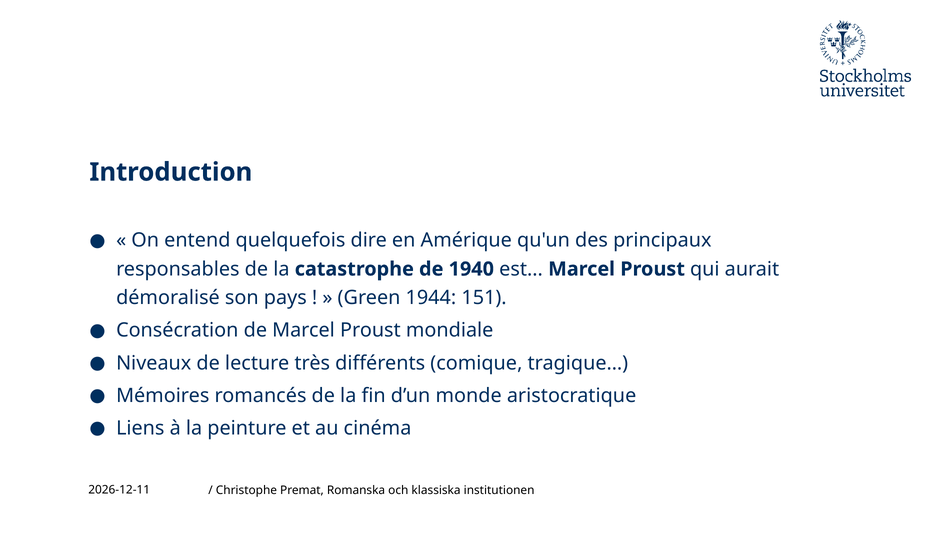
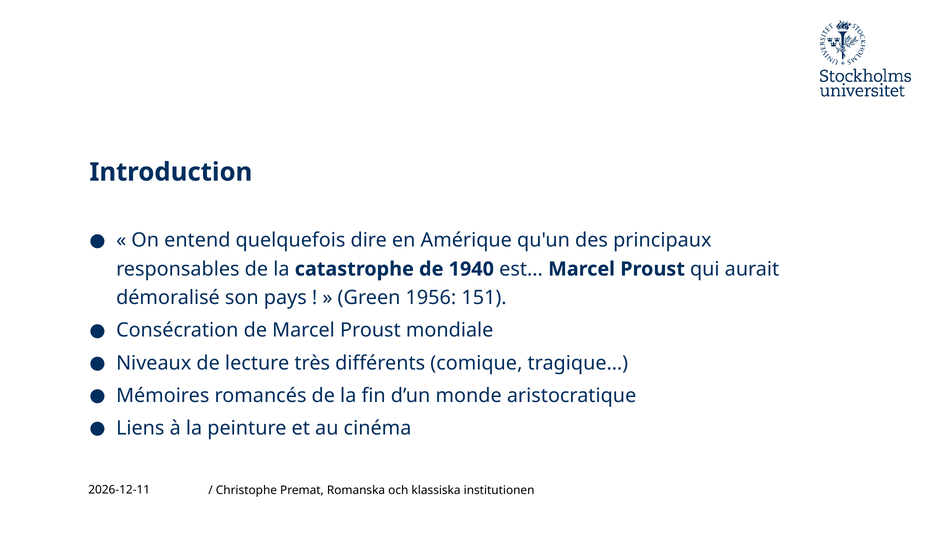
1944: 1944 -> 1956 (431, 298)
